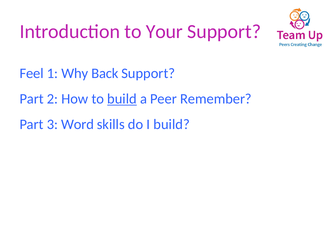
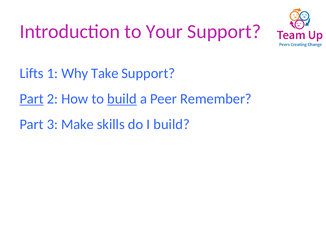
Feel: Feel -> Lifts (32, 74)
Back: Back -> Take (105, 74)
Part underline: none -> present (32, 99)
Word: Word -> Make (77, 125)
